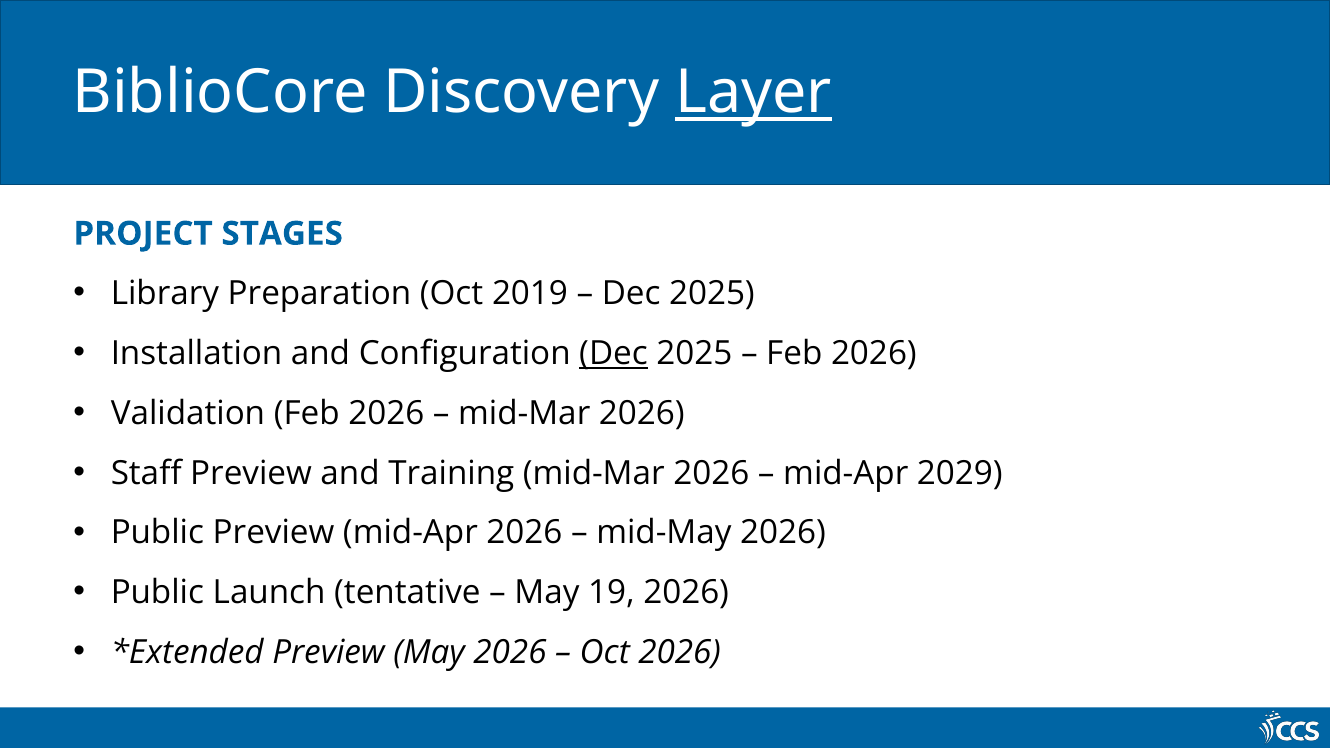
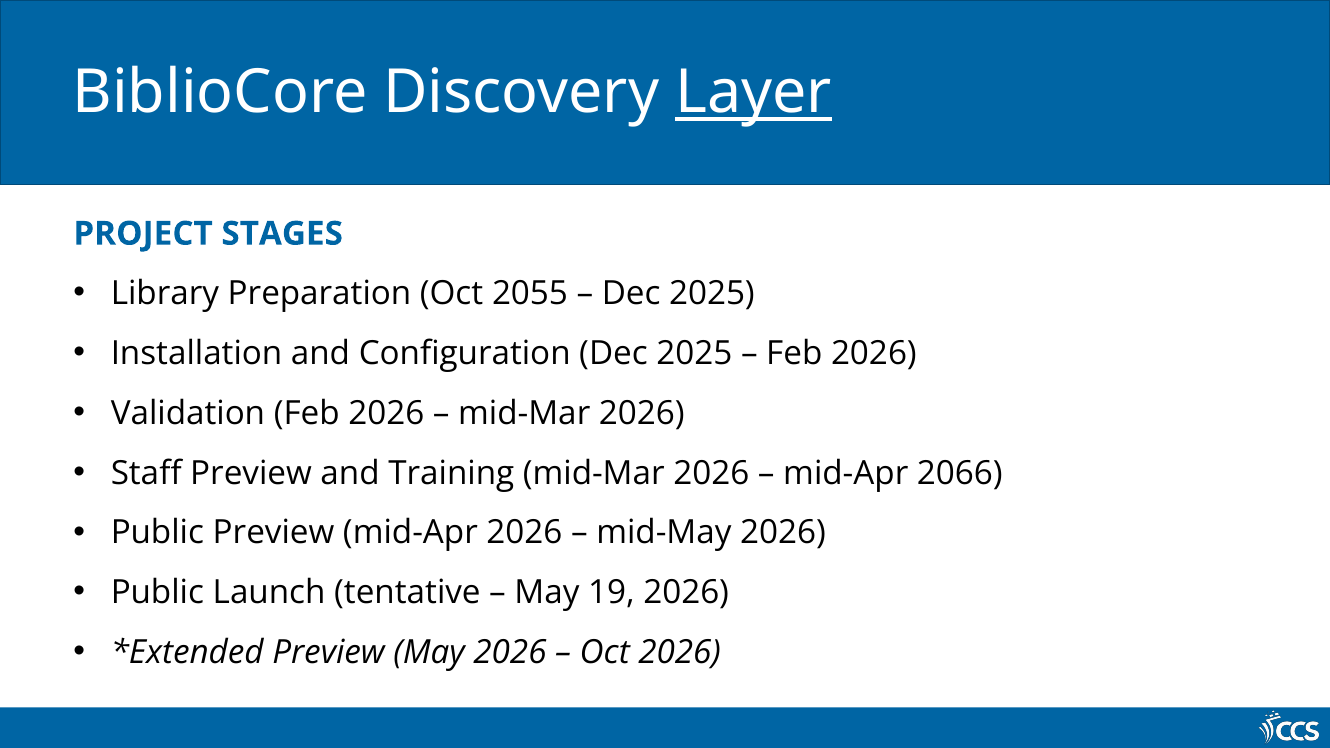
2019: 2019 -> 2055 (530, 294)
Dec underline: present -> none (614, 353)
2029: 2029 -> 2066 (960, 473)
